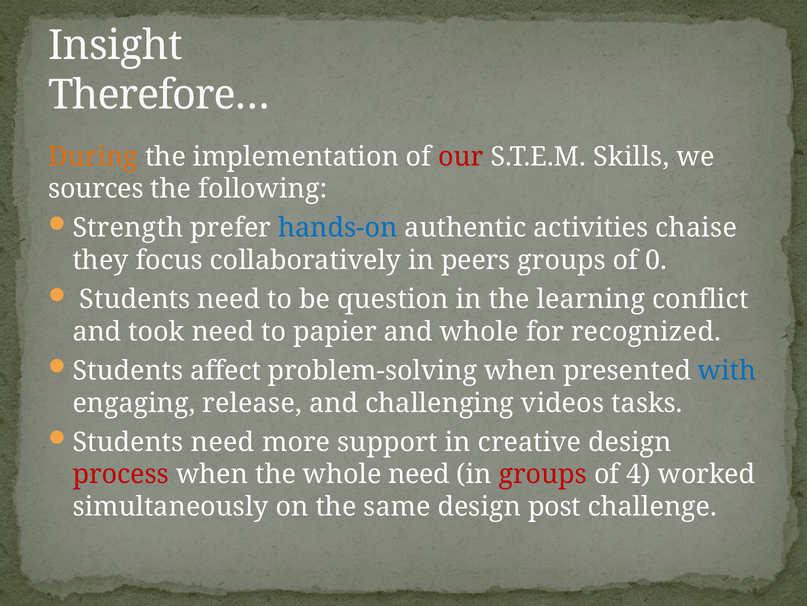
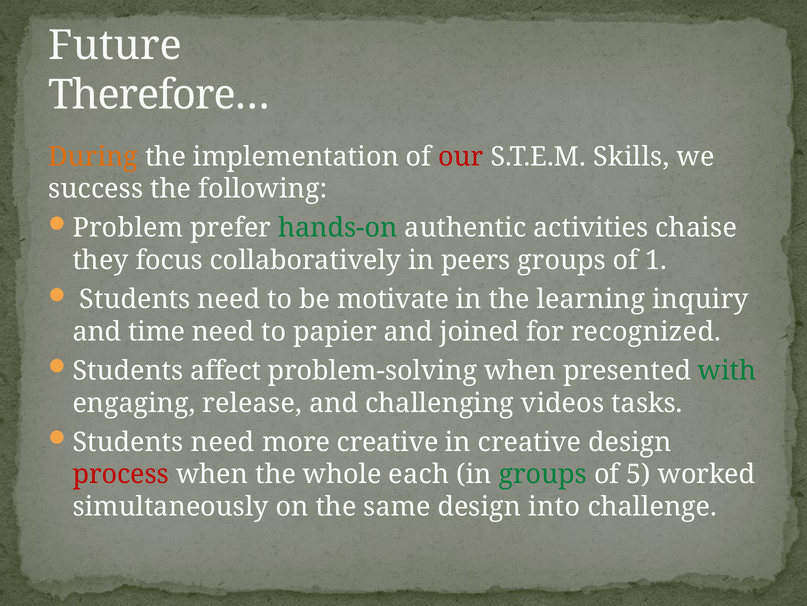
Insight: Insight -> Future (115, 45)
sources: sources -> success (96, 189)
Strength: Strength -> Problem (128, 228)
hands-on colour: blue -> green (338, 228)
0: 0 -> 1 (656, 260)
question: question -> motivate (393, 299)
conflict: conflict -> inquiry (700, 299)
took: took -> time (157, 331)
and whole: whole -> joined (479, 331)
with colour: blue -> green (727, 370)
more support: support -> creative (388, 442)
whole need: need -> each (419, 474)
groups colour: red -> green (543, 474)
4: 4 -> 5 (639, 474)
post: post -> into (554, 506)
